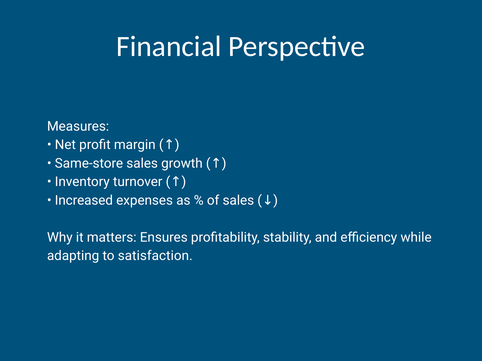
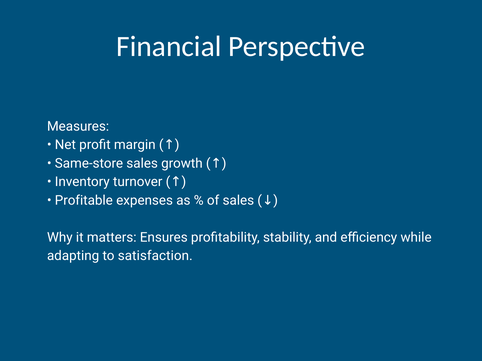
Increased: Increased -> Profitable (84, 201)
